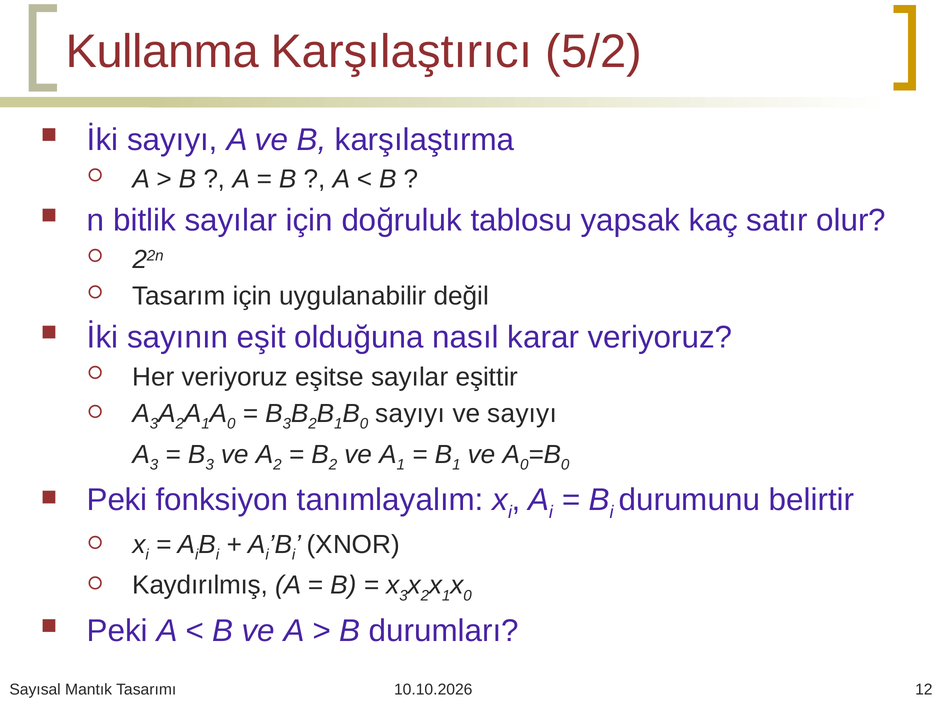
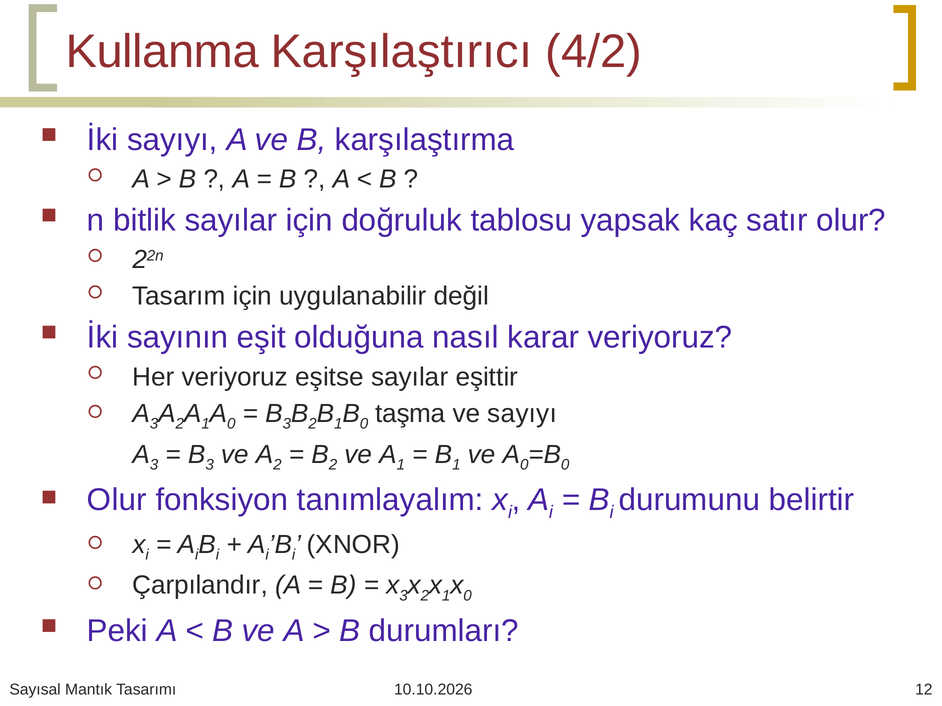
5/2: 5/2 -> 4/2 (594, 52)
sayıyı: sayıyı -> taşma (410, 414)
Peki: Peki -> Olur (117, 500)
Kaydırılmış: Kaydırılmış -> Çarpılandır (200, 586)
